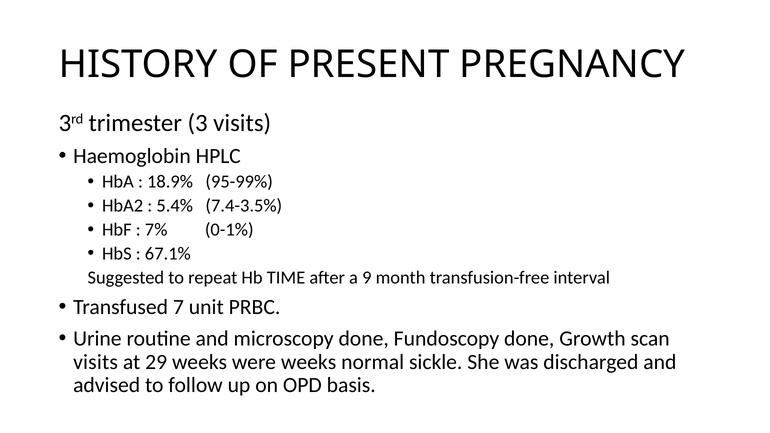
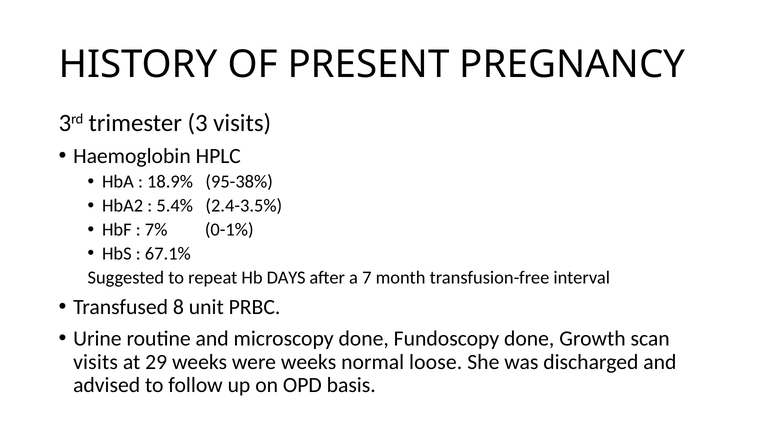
95-99%: 95-99% -> 95-38% (239, 182)
7.4-3.5%: 7.4-3.5% -> 2.4-3.5% (244, 206)
TIME: TIME -> DAYS (286, 278)
9: 9 -> 7 (367, 278)
7: 7 -> 8 (178, 307)
sickle: sickle -> loose (436, 362)
